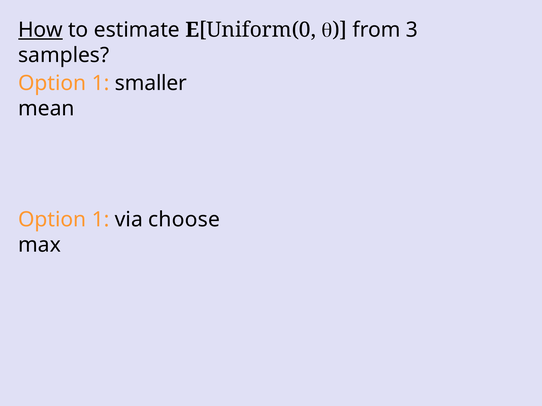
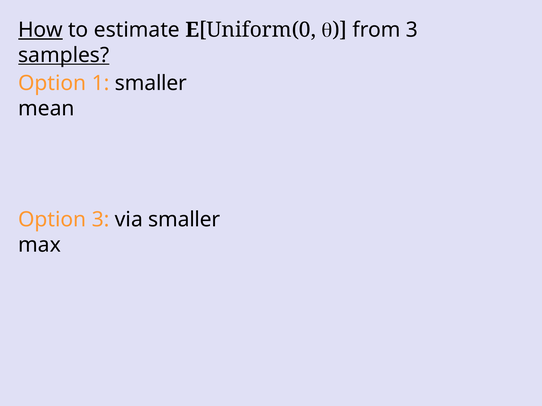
samples underline: none -> present (64, 55)
1: 1 -> 3 (101, 220)
via choose: choose -> smaller (184, 220)
